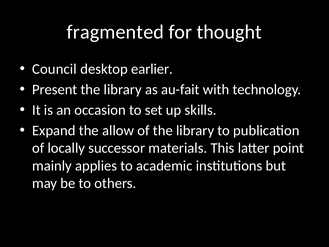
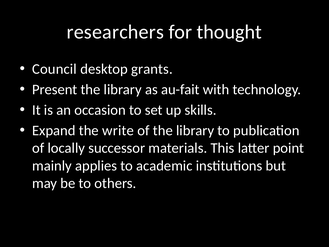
fragmented: fragmented -> researchers (115, 32)
earlier: earlier -> grants (152, 69)
allow: allow -> write (118, 130)
